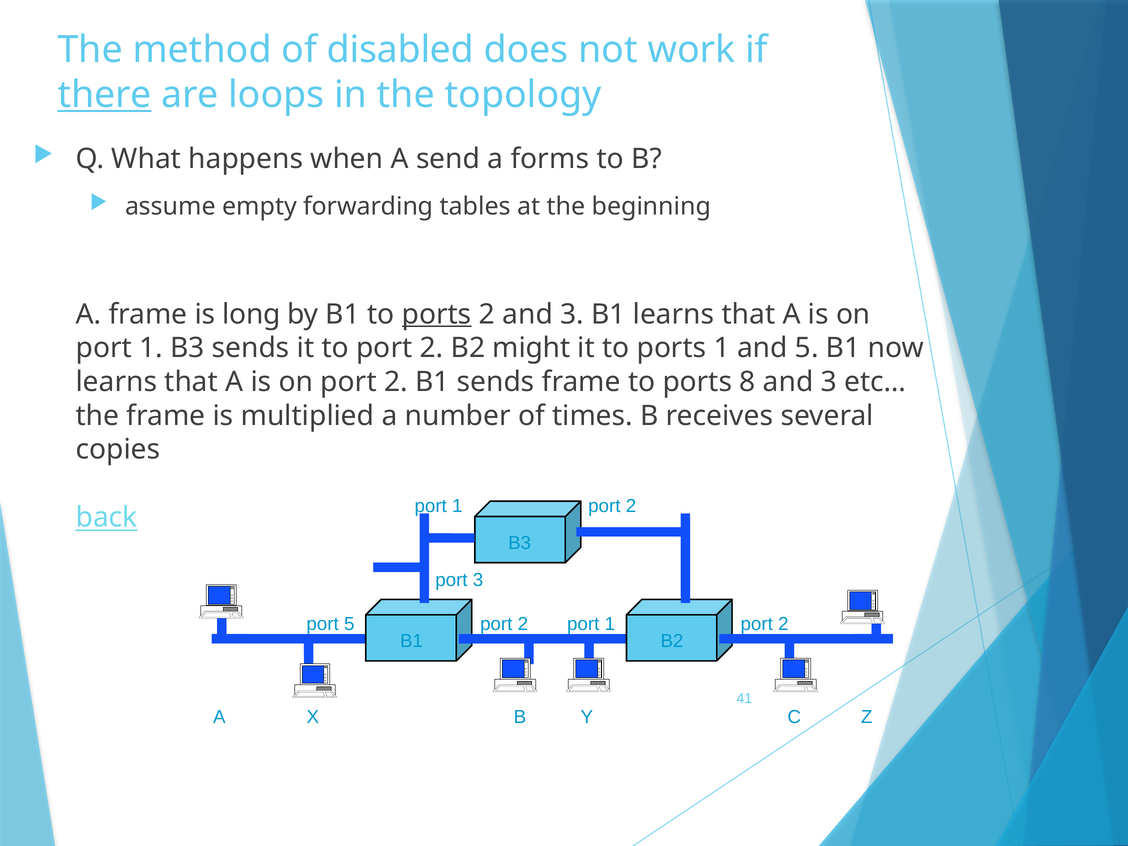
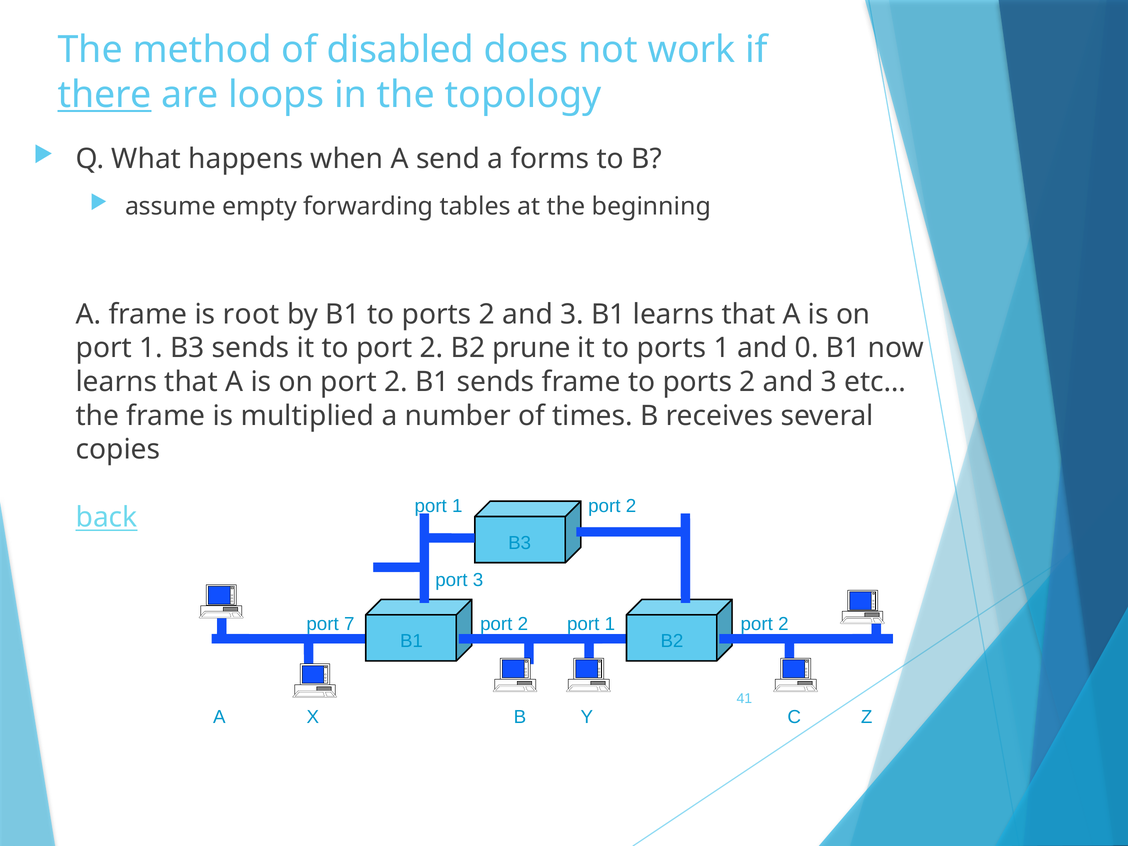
long: long -> root (251, 314)
ports underline: present -> none (437, 314)
might: might -> prune (531, 348)
and 5: 5 -> 0 (807, 348)
frame to ports 8: 8 -> 2 (747, 382)
port 5: 5 -> 7 (349, 624)
